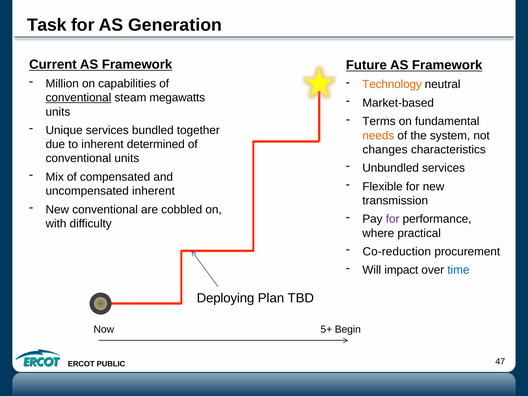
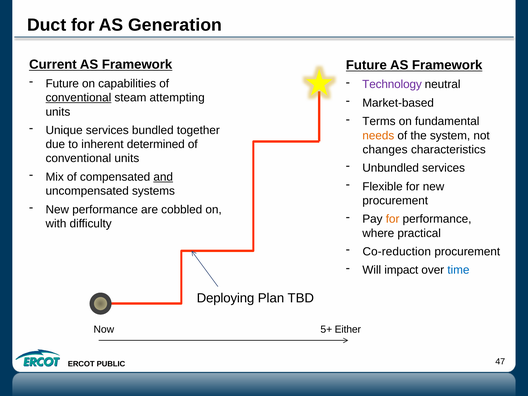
Task: Task -> Duct (47, 25)
Million: Million -> Future (62, 84)
Technology colour: orange -> purple (392, 84)
megawatts: megawatts -> attempting (177, 98)
and underline: none -> present (163, 177)
uncompensated inherent: inherent -> systems (153, 191)
transmission: transmission -> procurement (395, 201)
New conventional: conventional -> performance (105, 209)
for colour: purple -> orange (393, 219)
Begin: Begin -> Either (348, 329)
